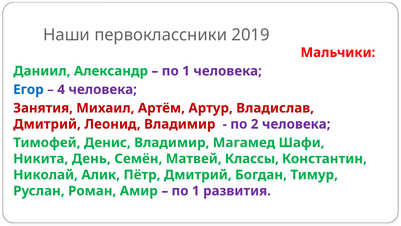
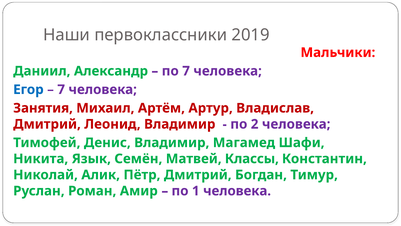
1: 1 -> 7 (186, 71)
4: 4 -> 7 (61, 89)
День: День -> Язык (91, 158)
1 развития: развития -> человека (237, 191)
